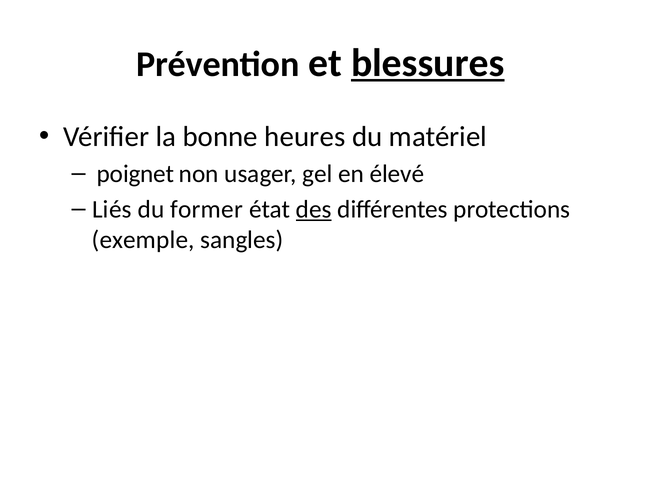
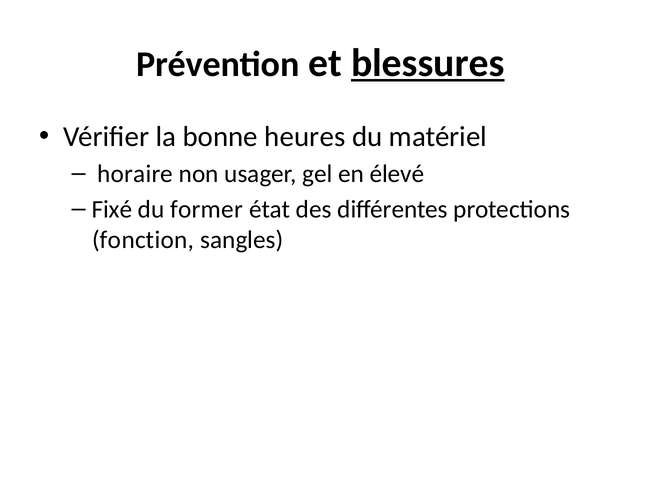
poignet: poignet -> horaire (135, 174)
Liés: Liés -> Fixé (112, 209)
des underline: present -> none (314, 209)
exemple: exemple -> fonction (143, 239)
